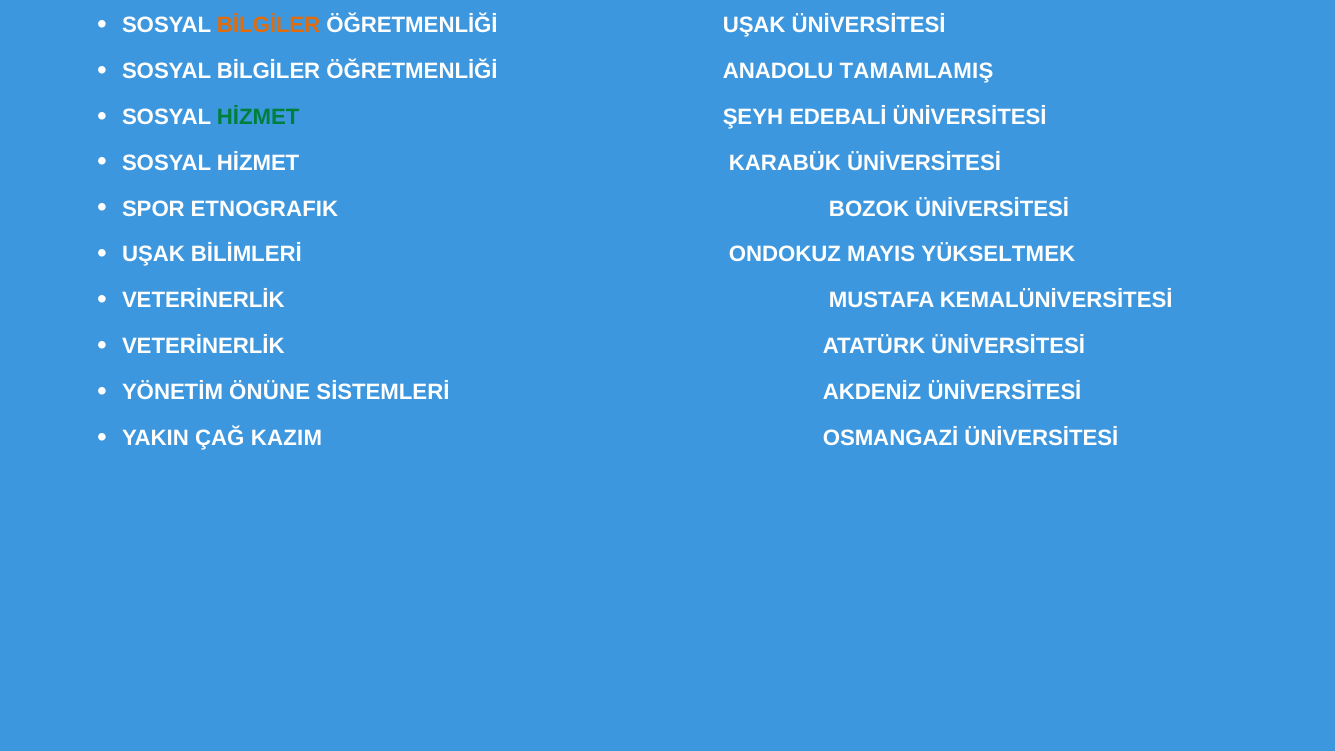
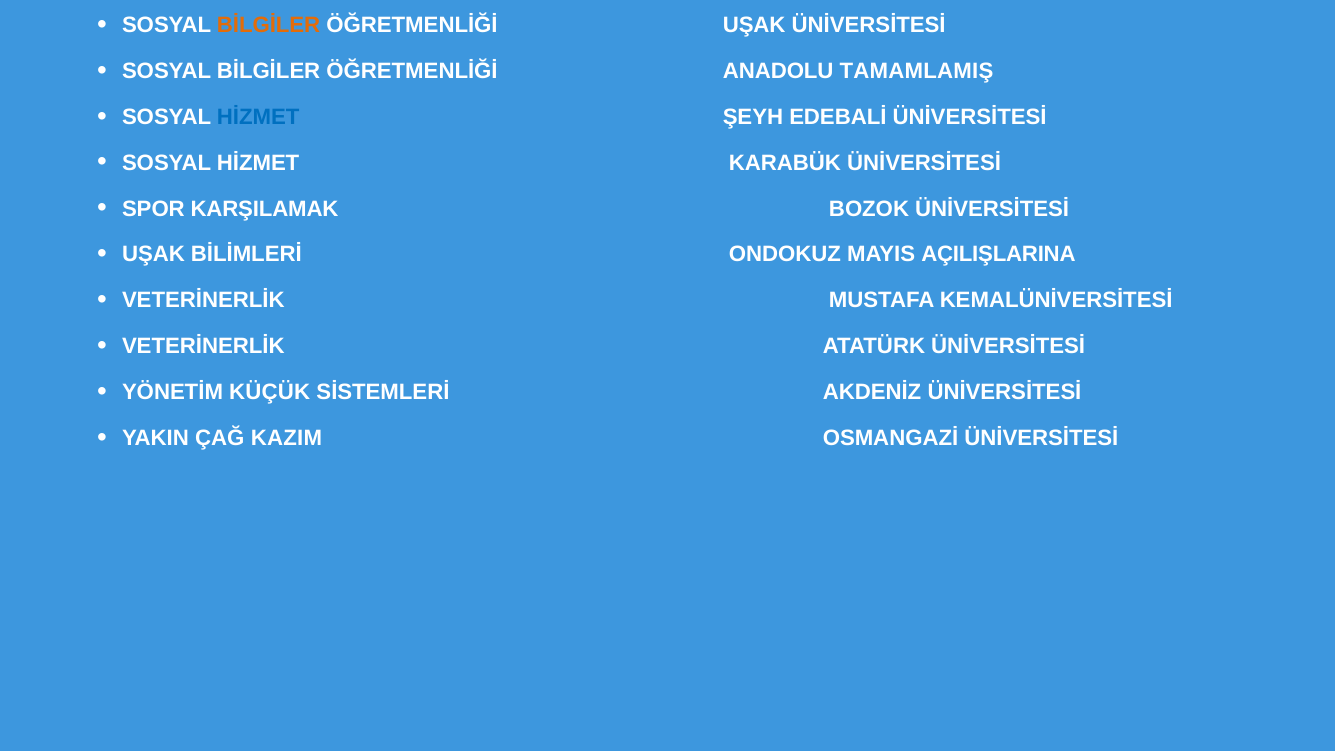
HİZMET colour: green -> blue (258, 117)
ETNOGRAFIK: ETNOGRAFIK -> KARŞILAMAK (265, 209)
YÜKSELTMEK: YÜKSELTMEK -> AÇILIŞLARINA (998, 255)
ÖNÜNE: ÖNÜNE -> KÜÇÜK (270, 392)
